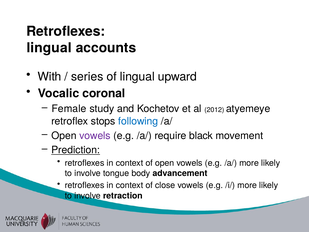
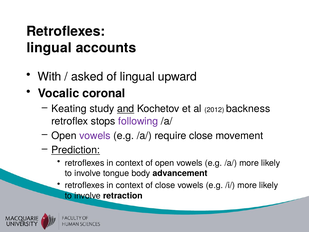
series: series -> asked (87, 77)
Female: Female -> Keating (69, 109)
and underline: none -> present (126, 109)
atyemeye: atyemeye -> backness (248, 109)
following colour: blue -> purple (138, 121)
require black: black -> close (201, 135)
